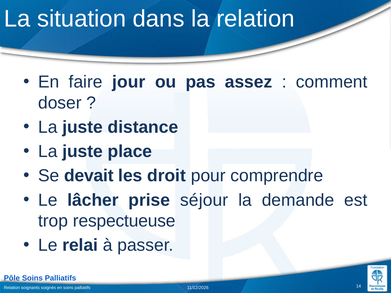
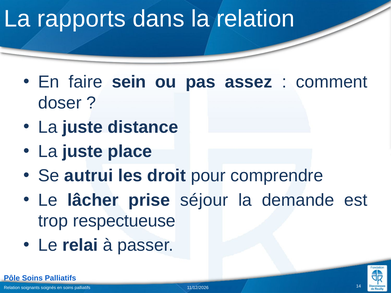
situation: situation -> rapports (81, 19)
jour: jour -> sein (129, 82)
devait: devait -> autrui (89, 176)
